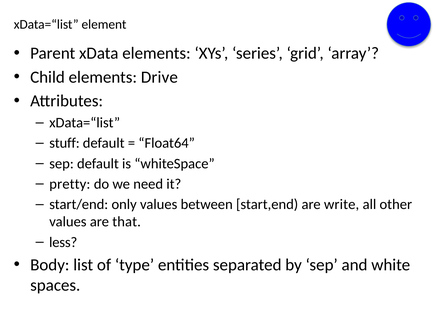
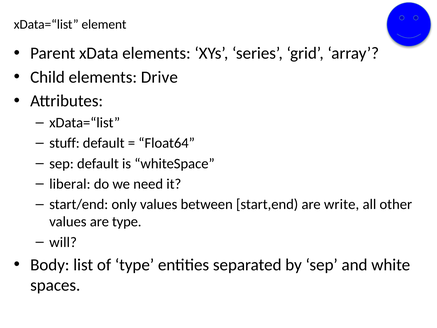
pretty: pretty -> liberal (70, 184)
are that: that -> type (127, 222)
less: less -> will (63, 242)
